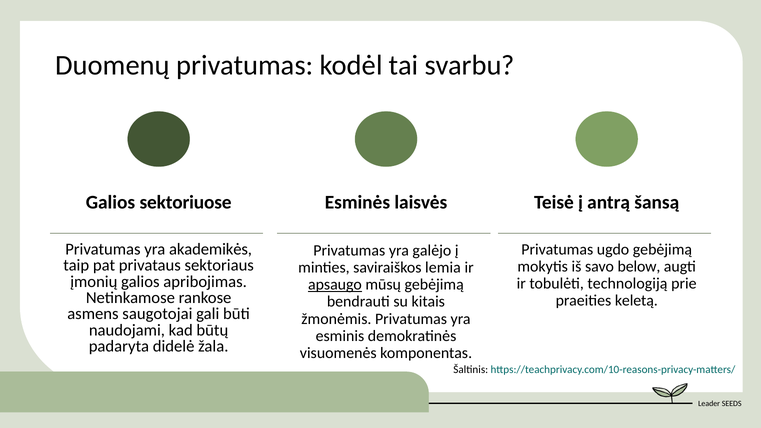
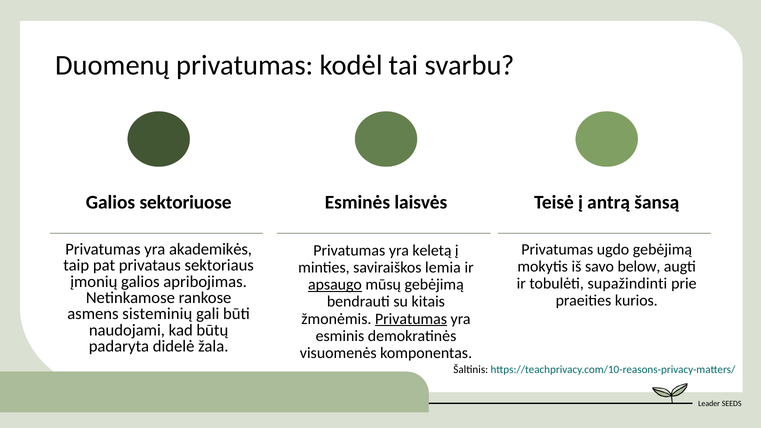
galėjo: galėjo -> keletą (432, 250)
technologiją: technologiją -> supažindinti (627, 284)
keletą: keletą -> kurios (636, 301)
saugotojai: saugotojai -> sisteminių (157, 314)
Privatumas underline: none -> present (411, 319)
